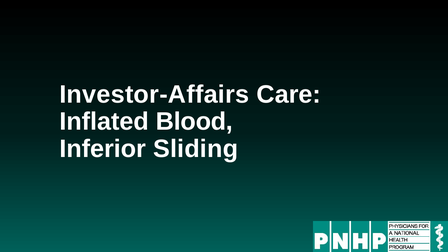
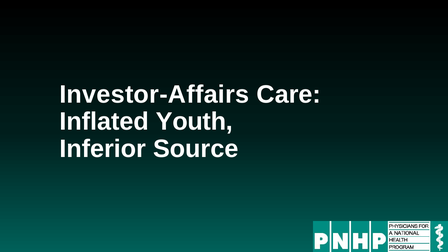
Blood: Blood -> Youth (194, 122)
Sliding: Sliding -> Source (196, 149)
